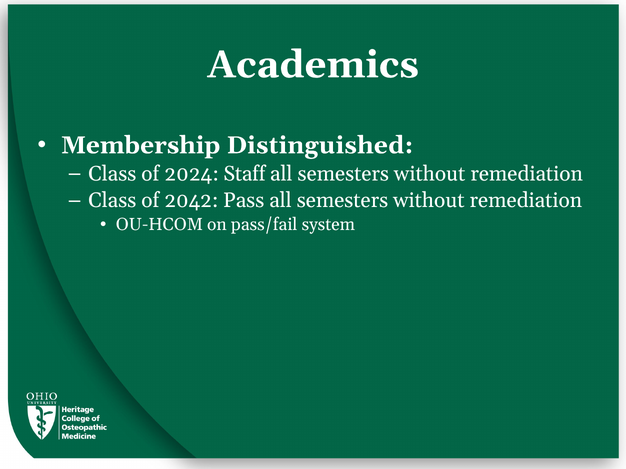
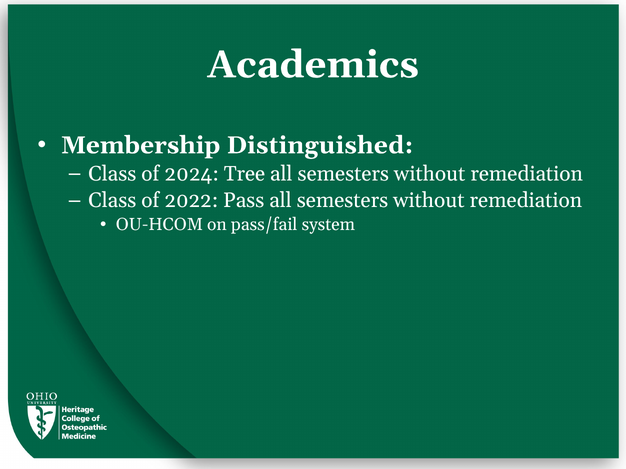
Staff: Staff -> Tree (244, 174)
2042: 2042 -> 2022 (191, 201)
